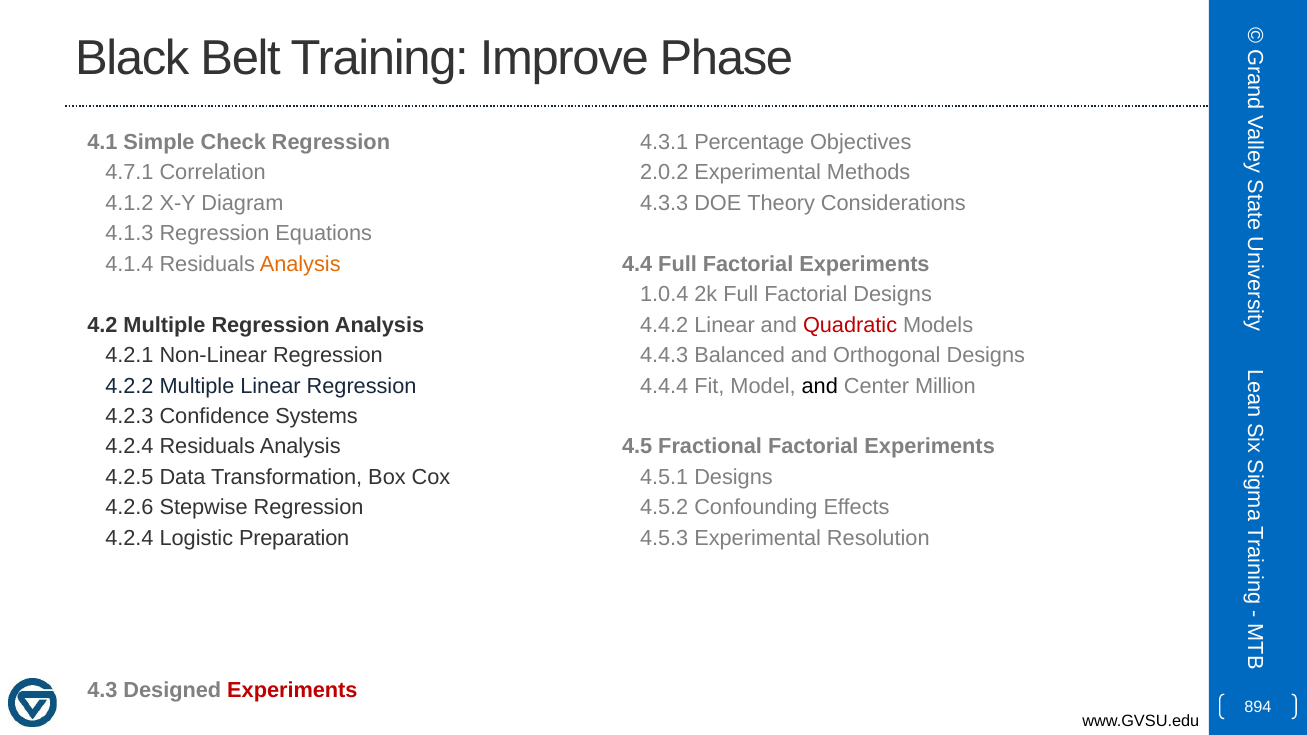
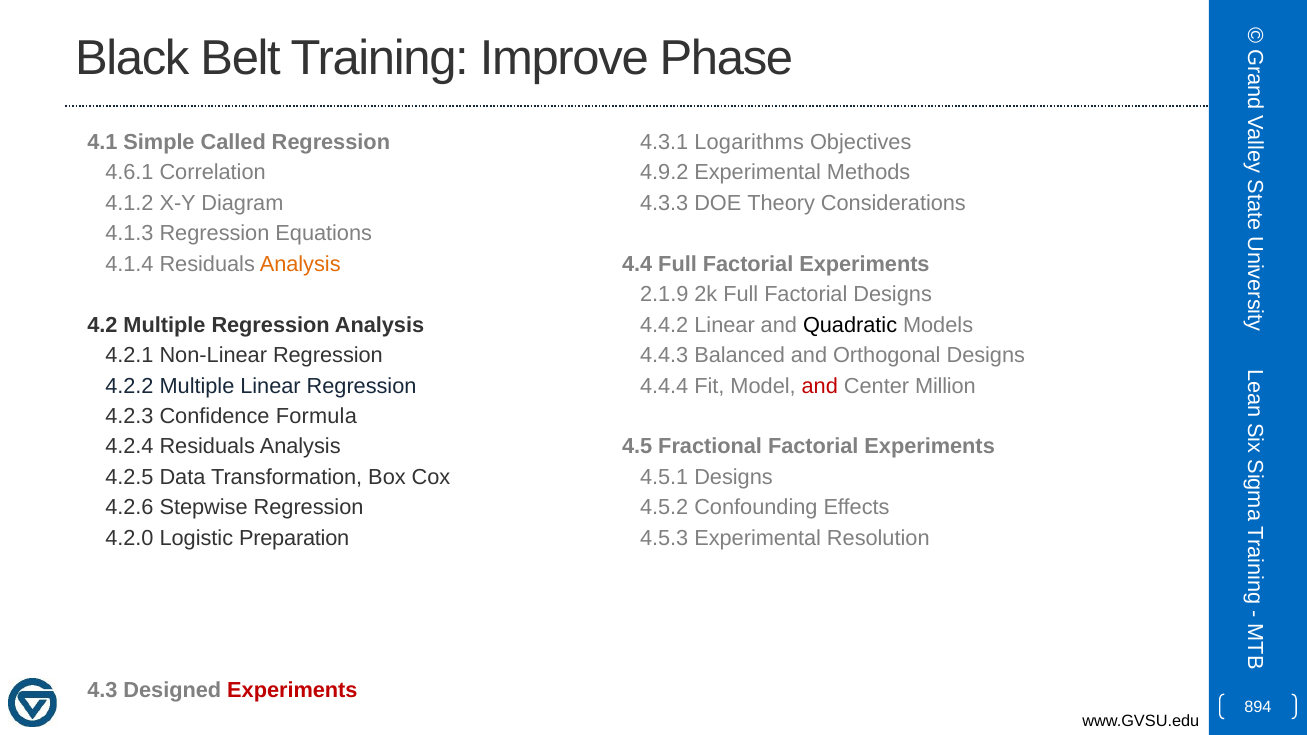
Check: Check -> Called (233, 142)
Percentage: Percentage -> Logarithms (749, 142)
4.7.1: 4.7.1 -> 4.6.1 (129, 173)
2.0.2: 2.0.2 -> 4.9.2 (664, 173)
1.0.4: 1.0.4 -> 2.1.9 (664, 294)
Quadratic colour: red -> black (850, 325)
and colour: black -> red (820, 386)
Systems: Systems -> Formula (316, 416)
4.2.4: 4.2.4 -> 4.2.0 (129, 538)
